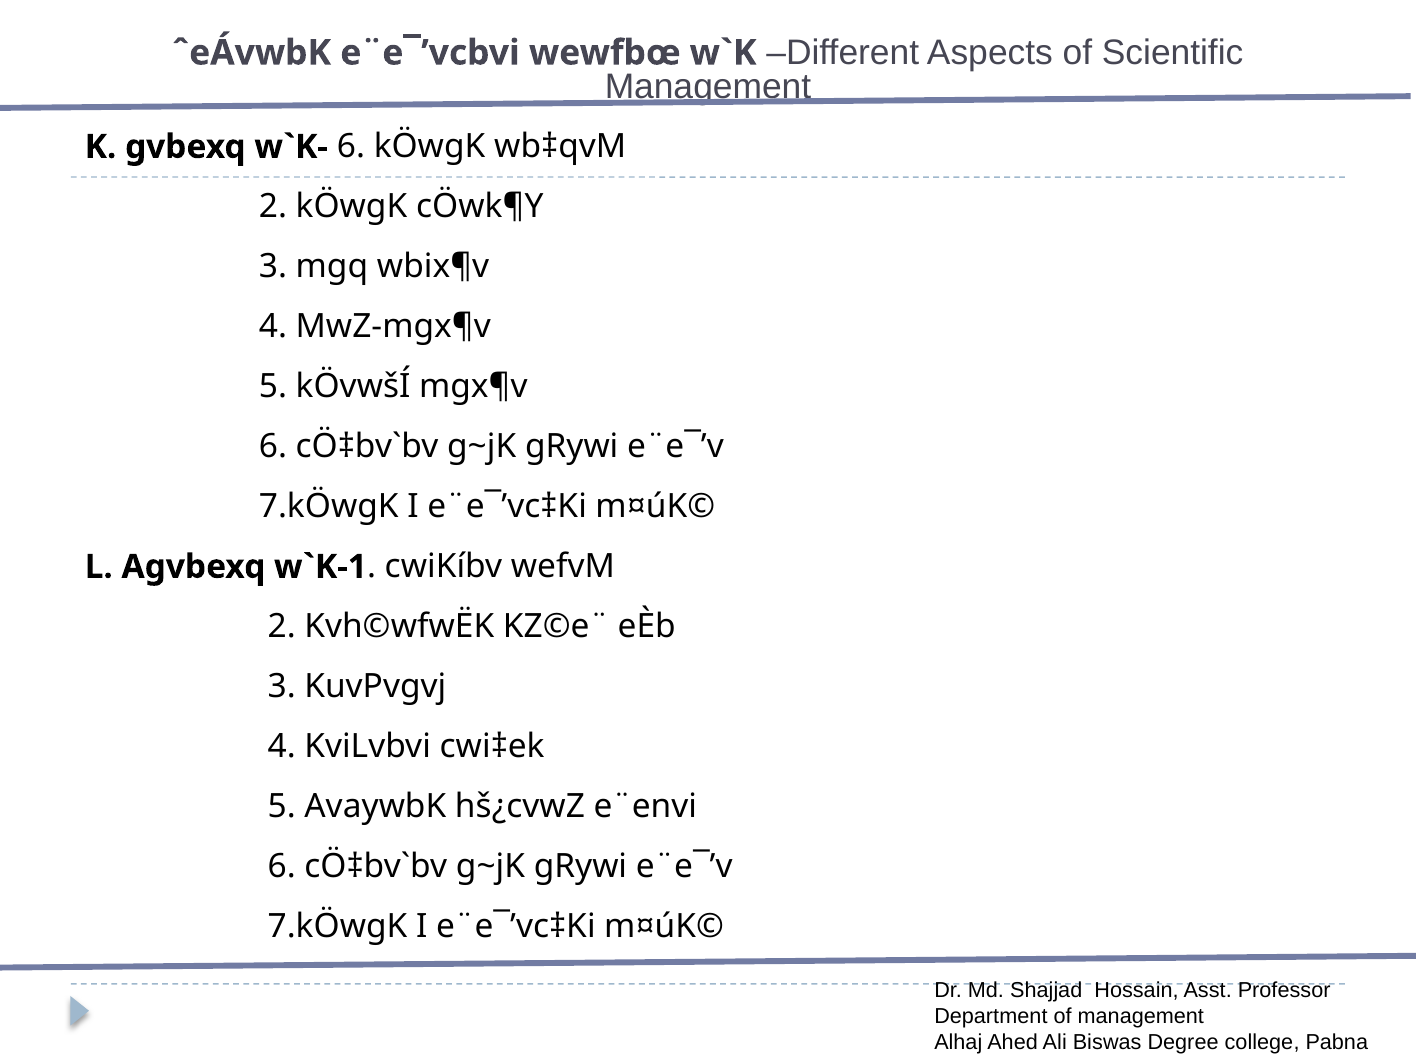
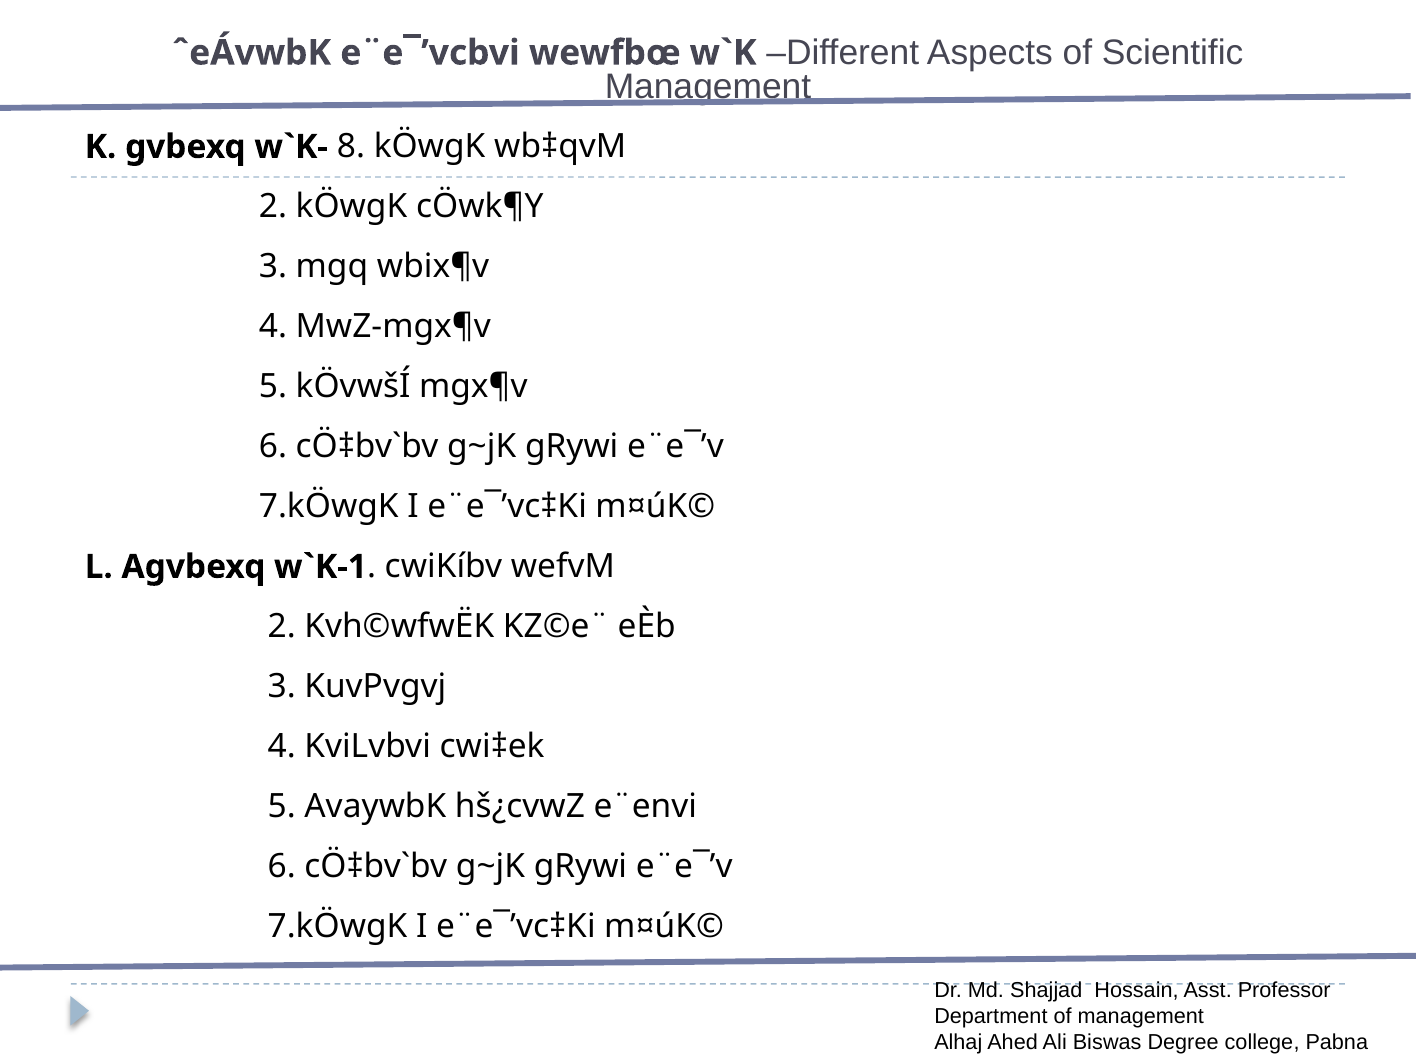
6: 6 -> 8 (351, 147)
